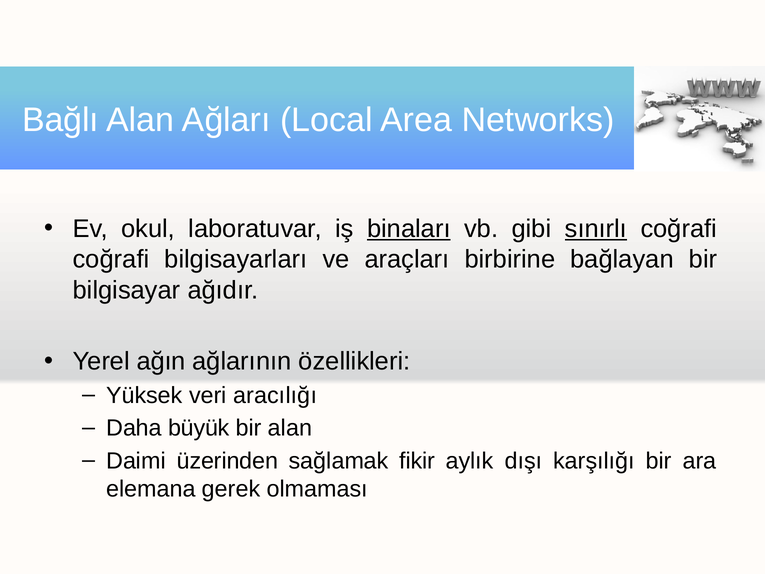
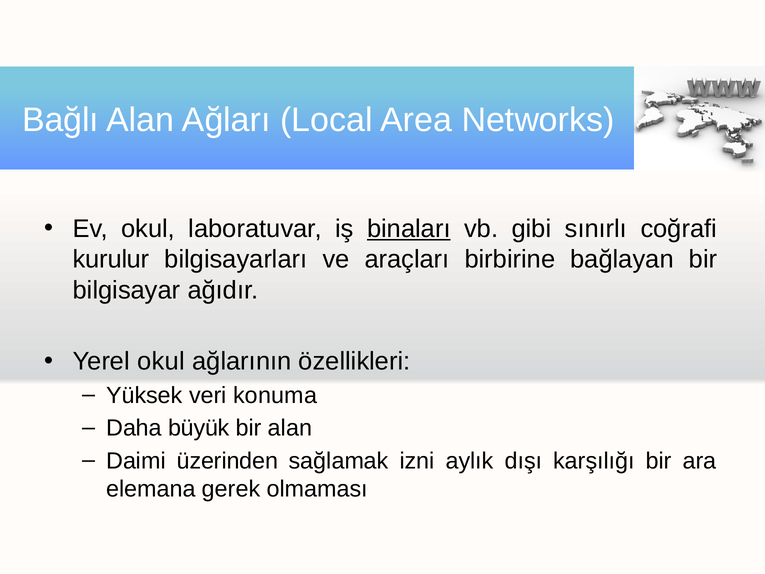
sınırlı underline: present -> none (596, 229)
coğrafi: coğrafi -> kurulur (111, 259)
Yerel ağın: ağın -> okul (161, 361)
aracılığı: aracılığı -> konuma (275, 395)
fikir: fikir -> izni (417, 461)
